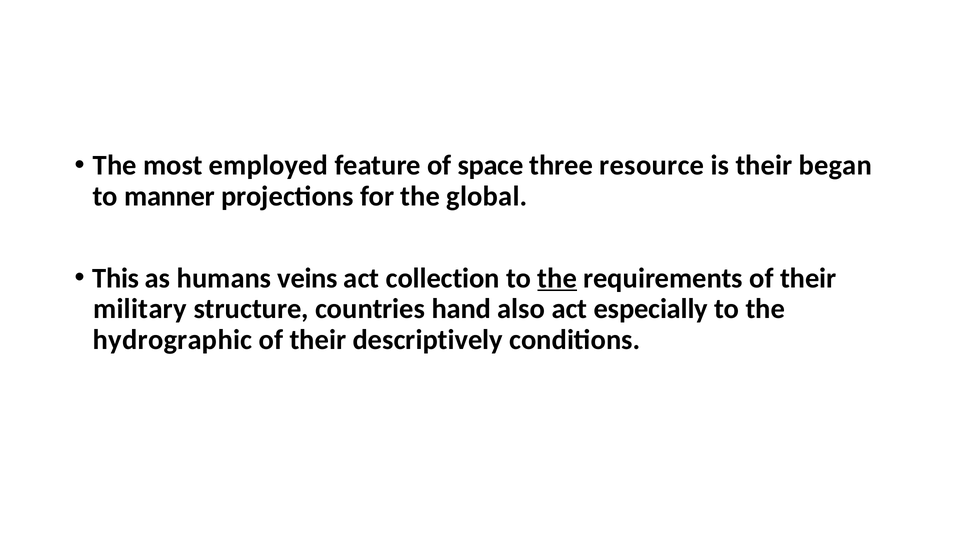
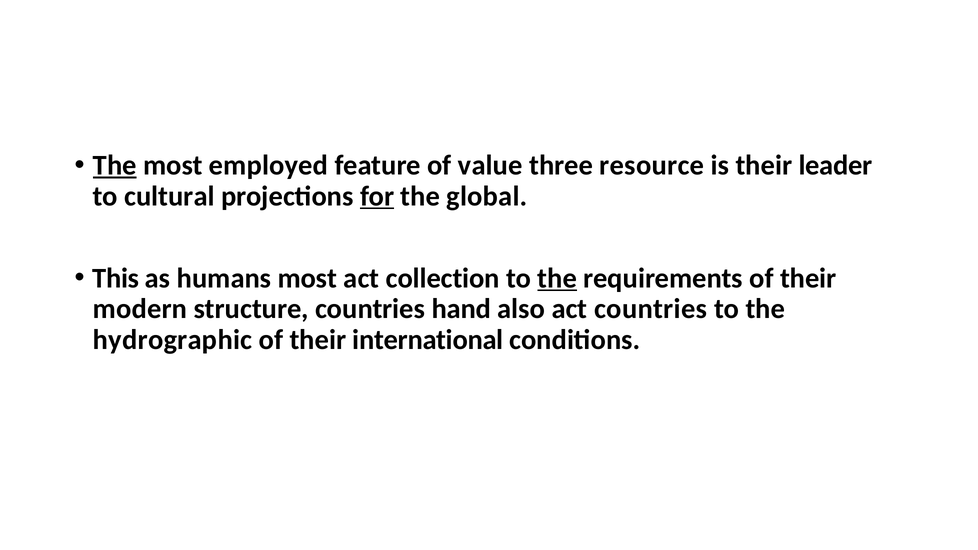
The underline: none -> present (115, 165)
space: space -> value (490, 165)
began: began -> leader (836, 165)
manner: manner -> cultural (169, 196)
for underline: none -> present (377, 196)
humans veins: veins -> most (307, 278)
military: military -> modern (140, 309)
act especially: especially -> countries (651, 309)
descriptively: descriptively -> international (428, 340)
